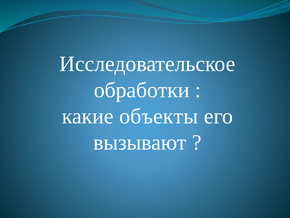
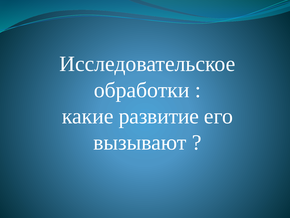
объекты: объекты -> развитие (159, 116)
